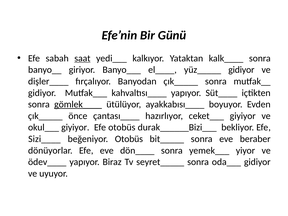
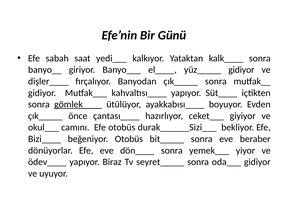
saat underline: present -> none (82, 58)
okul___ giyiyor: giyiyor -> camını (75, 127)
durak______Bizi___: durak______Bizi___ -> durak______Sizi___ (177, 127)
Sizi____: Sizi____ -> Bizi____ (44, 139)
